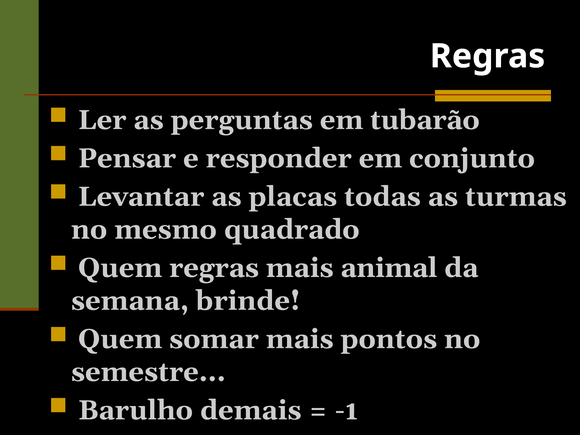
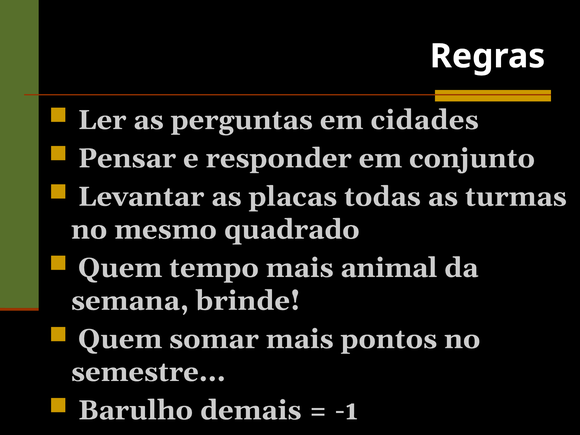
tubarão: tubarão -> cidades (425, 120)
Quem regras: regras -> tempo (214, 268)
